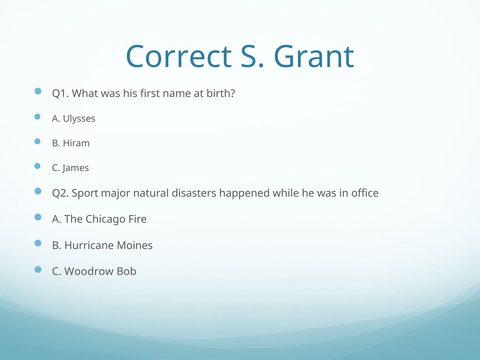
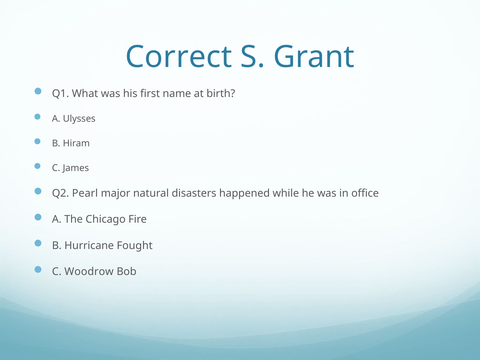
Sport: Sport -> Pearl (85, 193)
Moines: Moines -> Fought (135, 246)
